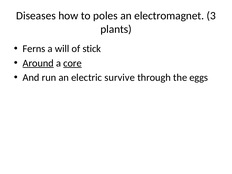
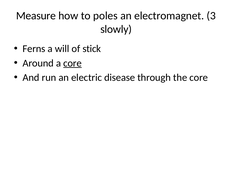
Diseases: Diseases -> Measure (36, 16)
plants: plants -> slowly (116, 29)
Around underline: present -> none (38, 63)
survive: survive -> disease (120, 78)
the eggs: eggs -> core (199, 78)
